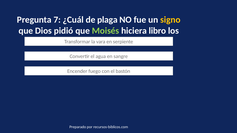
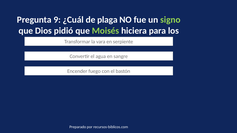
7: 7 -> 9 (57, 20)
signo colour: yellow -> light green (170, 20)
libro: libro -> para (157, 31)
